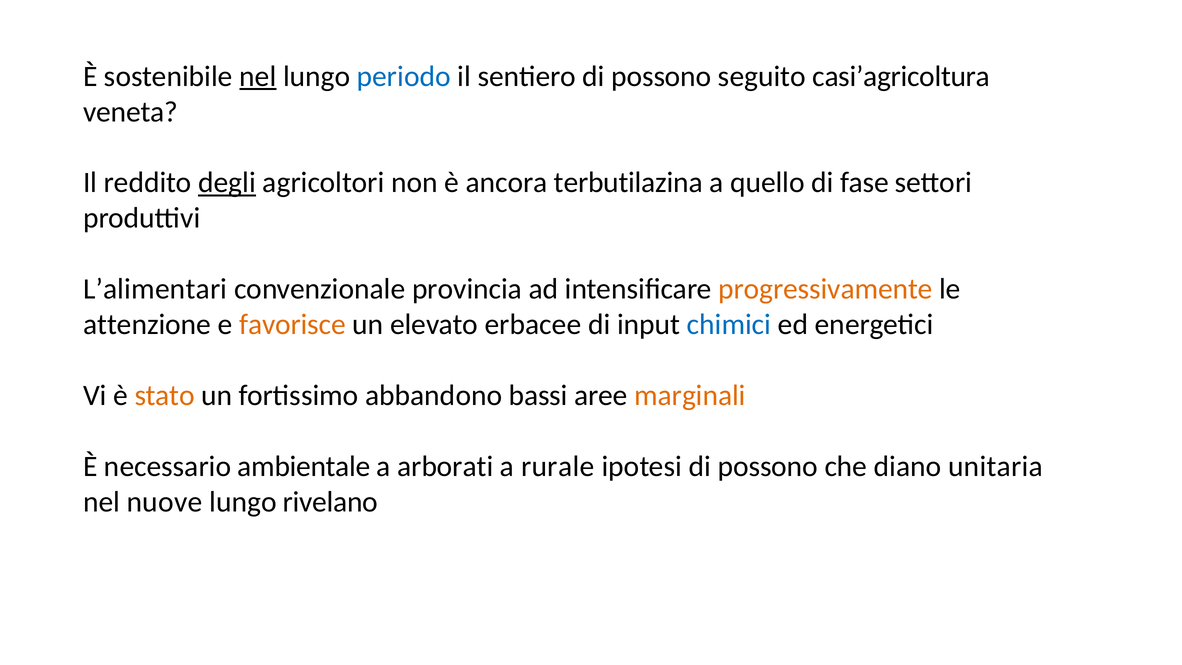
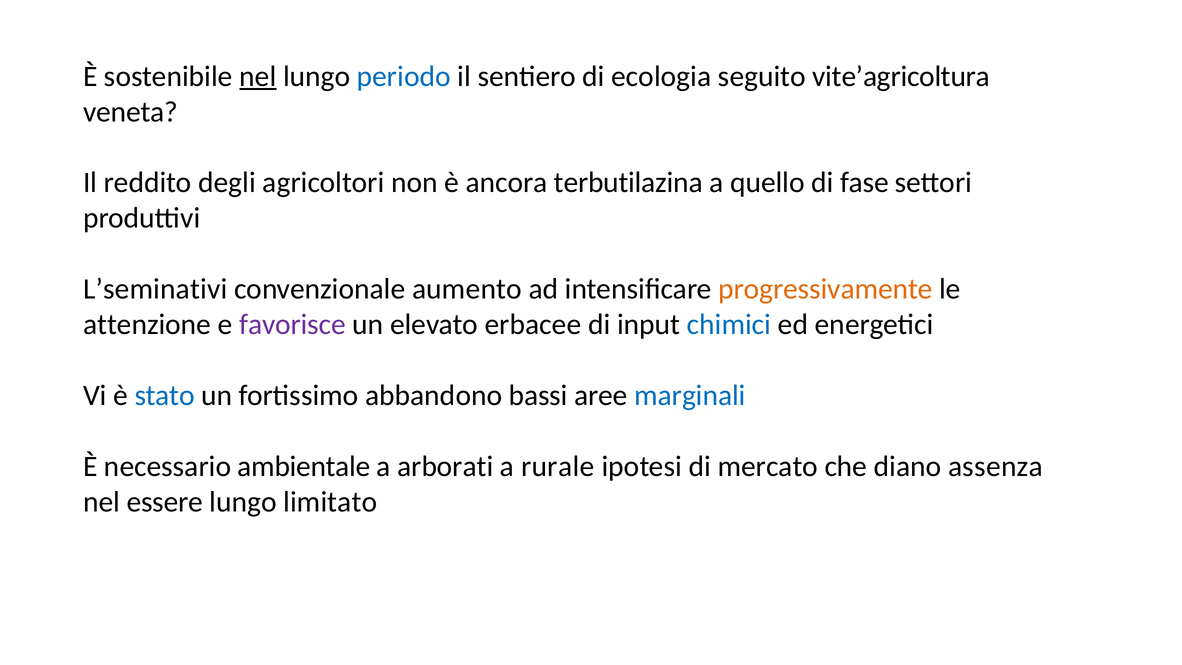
sentiero di possono: possono -> ecologia (661, 76)
casi’agricoltura: casi’agricoltura -> vite’agricoltura (901, 76)
degli underline: present -> none (227, 183)
L’alimentari: L’alimentari -> L’seminativi (155, 289)
provincia: provincia -> aumento (467, 289)
favorisce colour: orange -> purple (293, 324)
stato colour: orange -> blue (165, 395)
marginali colour: orange -> blue (690, 395)
ipotesi di possono: possono -> mercato (768, 466)
unitaria: unitaria -> assenza (995, 466)
nuove: nuove -> essere (165, 502)
rivelano: rivelano -> limitato (330, 502)
